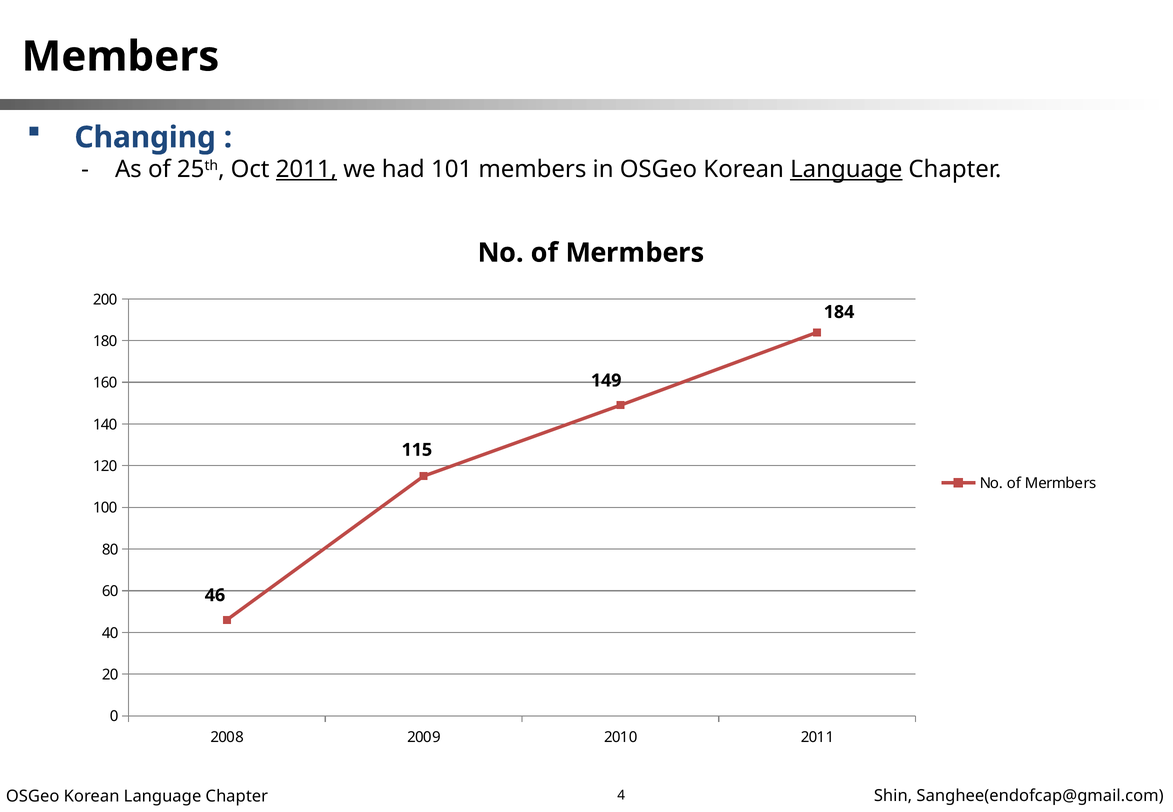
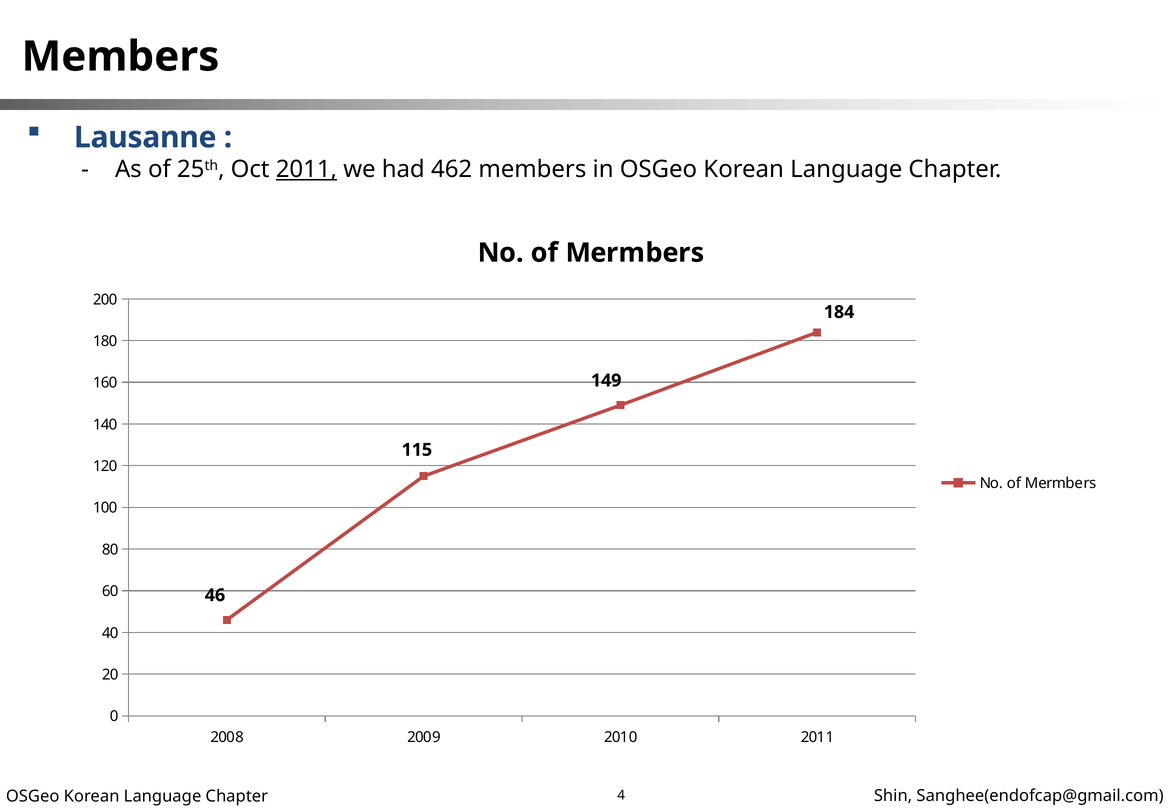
Changing: Changing -> Lausanne (145, 137)
101: 101 -> 462 (452, 169)
Language underline: present -> none (846, 169)
